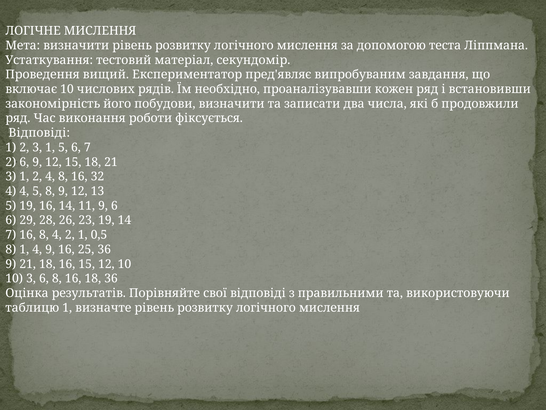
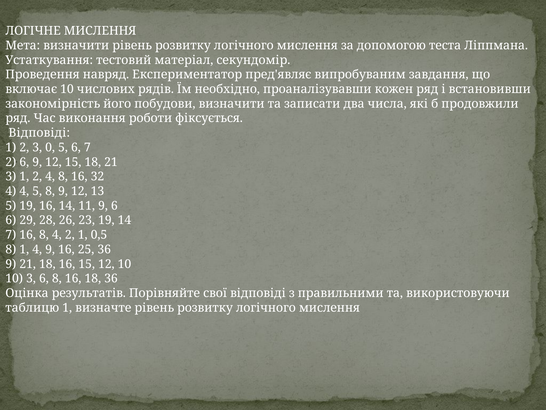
вищий: вищий -> навряд (106, 75)
2 3 1: 1 -> 0 (50, 147)
